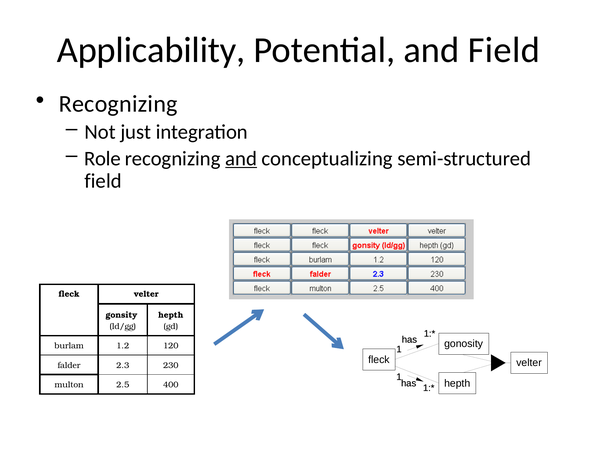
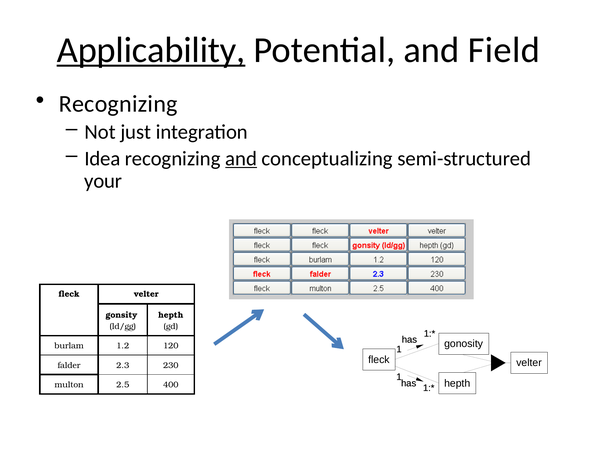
Applicability underline: none -> present (151, 50)
Role: Role -> Idea (102, 158)
field: field -> your (103, 181)
